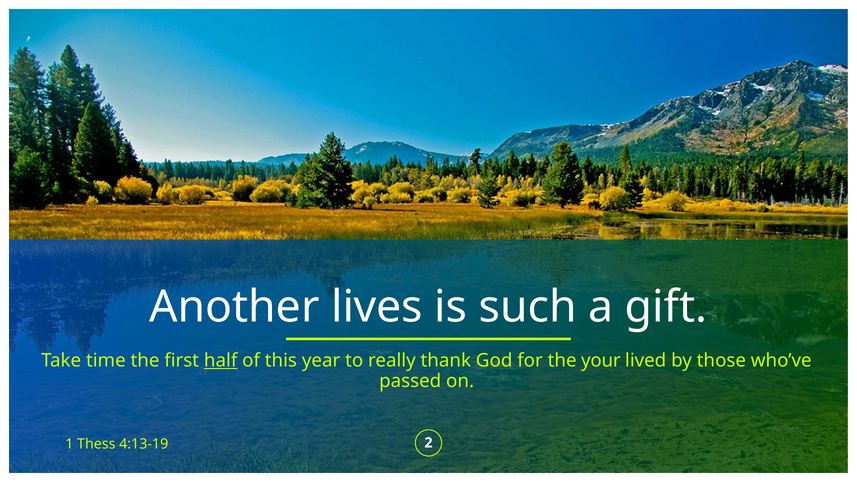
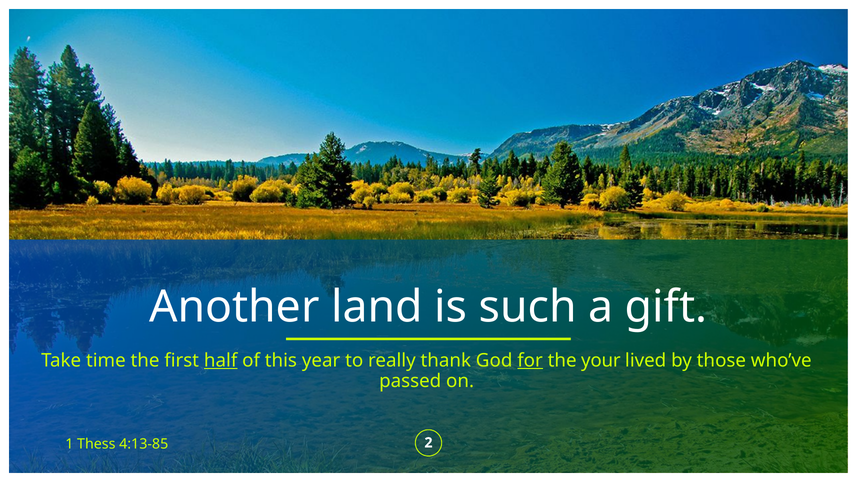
lives: lives -> land (377, 307)
for underline: none -> present (530, 361)
4:13-19: 4:13-19 -> 4:13-85 (144, 444)
